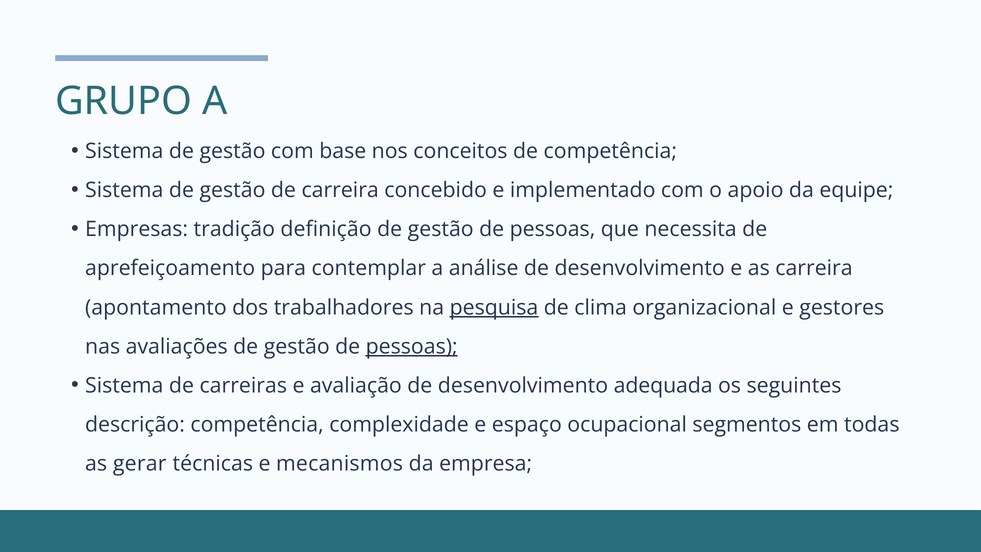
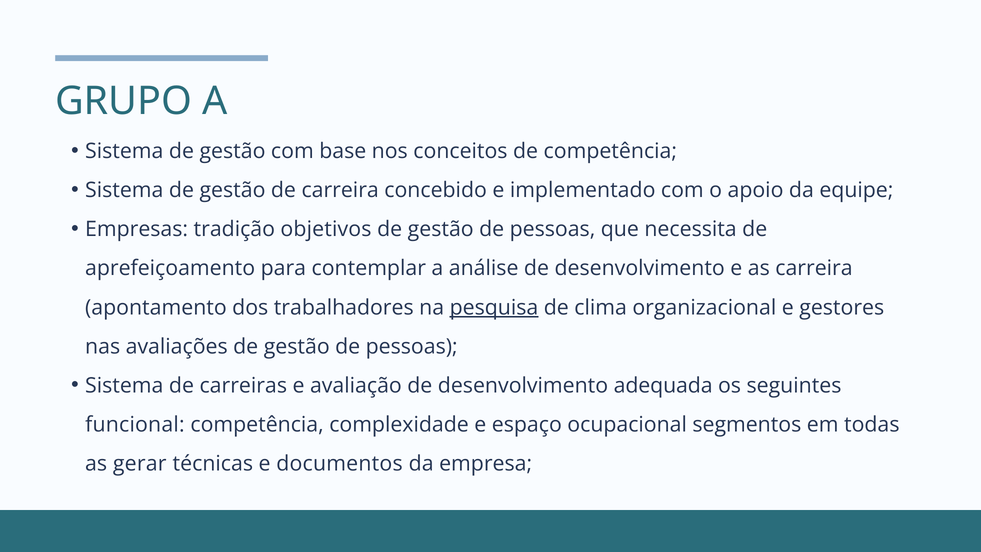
definição: definição -> objetivos (326, 229)
pessoas underline: present -> none (412, 346)
descrição: descrição -> funcional (135, 424)
mecanismos: mecanismos -> documentos (340, 463)
